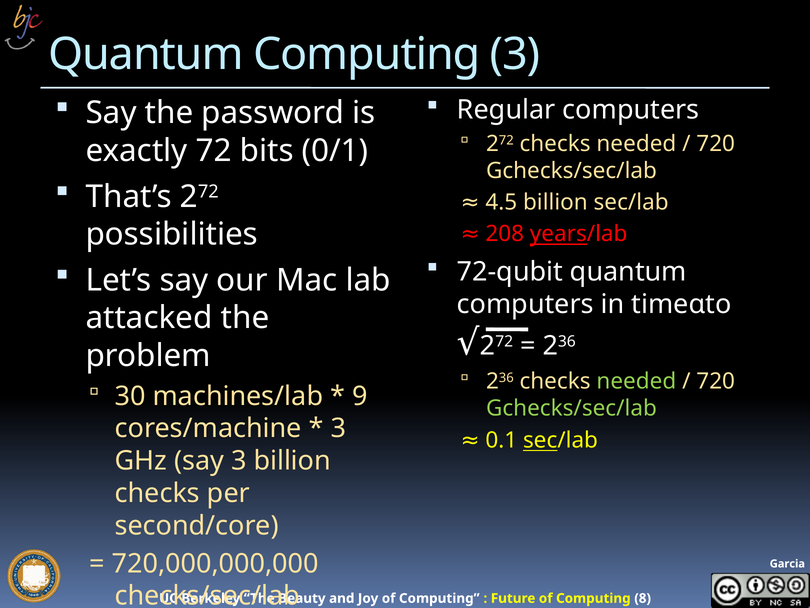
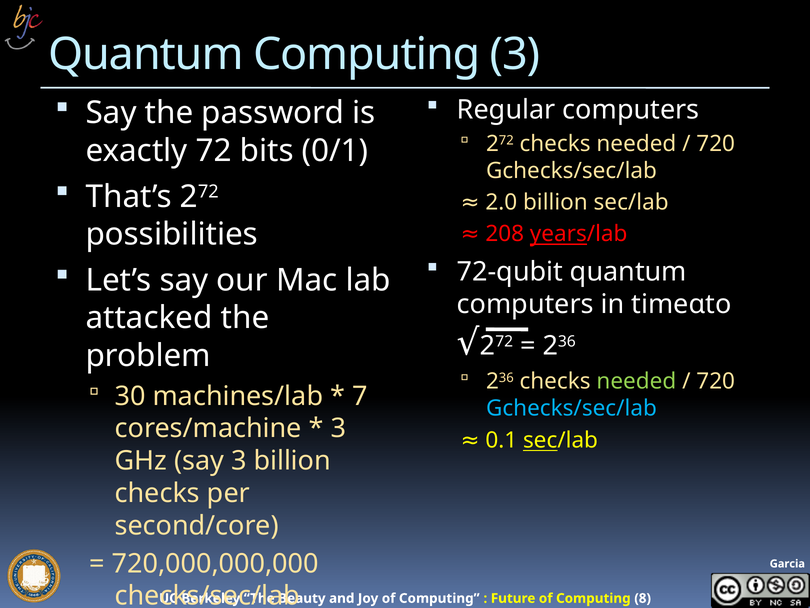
4.5: 4.5 -> 2.0 (501, 202)
9: 9 -> 7 (360, 396)
Gchecks/sec/lab colour: light green -> light blue (571, 408)
